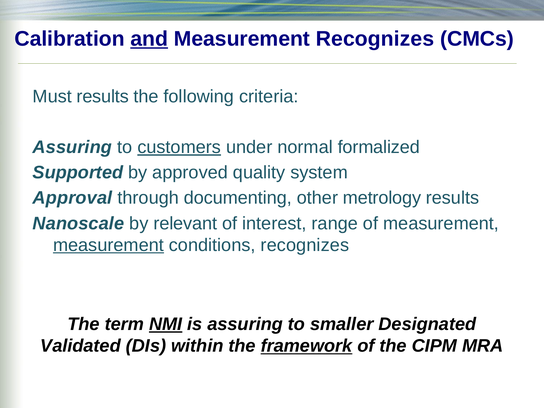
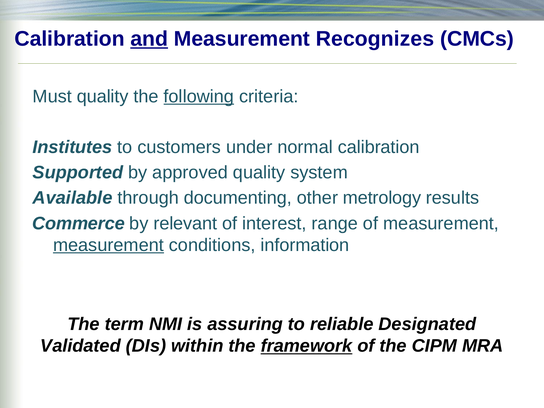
Must results: results -> quality (103, 96)
following underline: none -> present (199, 96)
Assuring: Assuring -> Institutes (72, 147)
customers underline: present -> none (179, 147)
normal formalized: formalized -> calibration (379, 147)
Approval: Approval -> Available (73, 198)
Nanoscale: Nanoscale -> Commerce (79, 223)
conditions recognizes: recognizes -> information (305, 245)
NMI underline: present -> none (166, 324)
smaller: smaller -> reliable (342, 324)
